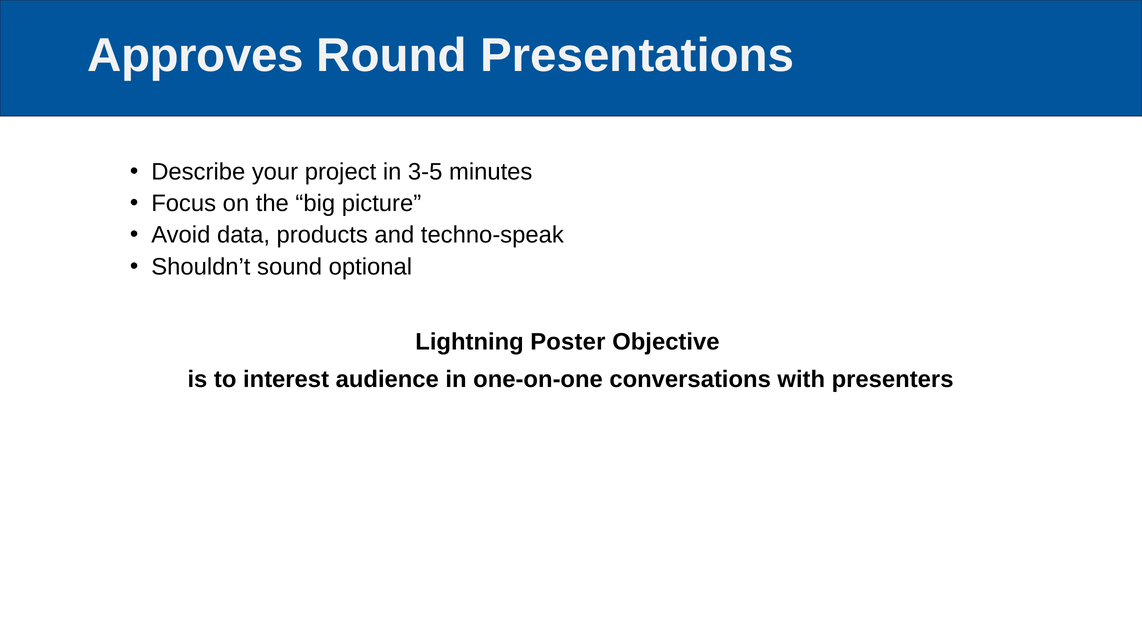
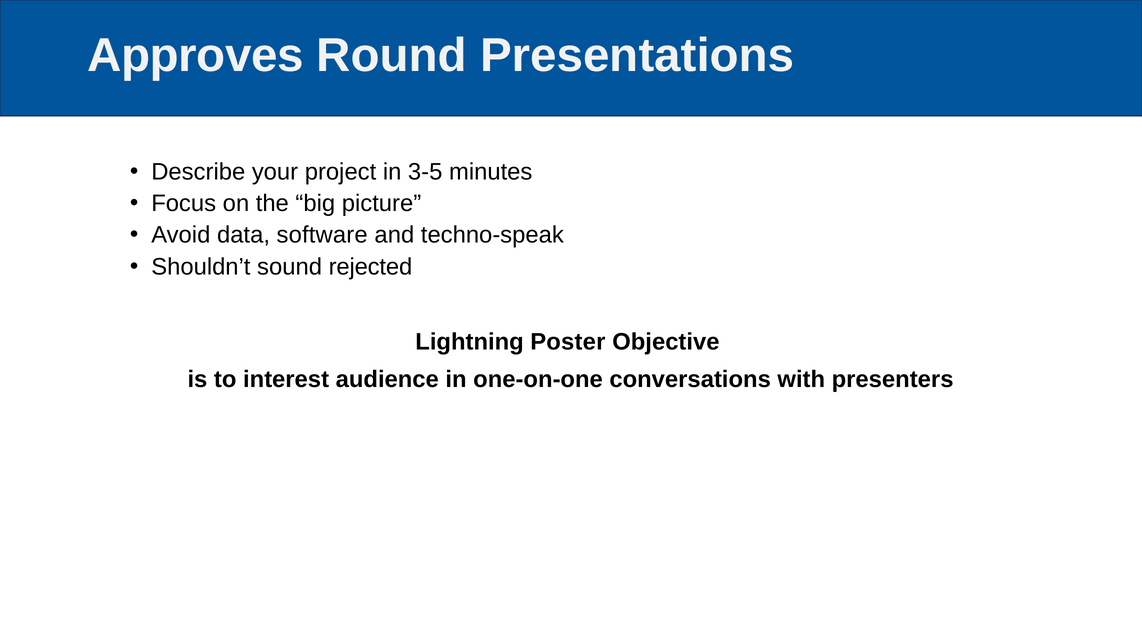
products: products -> software (322, 235)
optional: optional -> rejected (370, 267)
